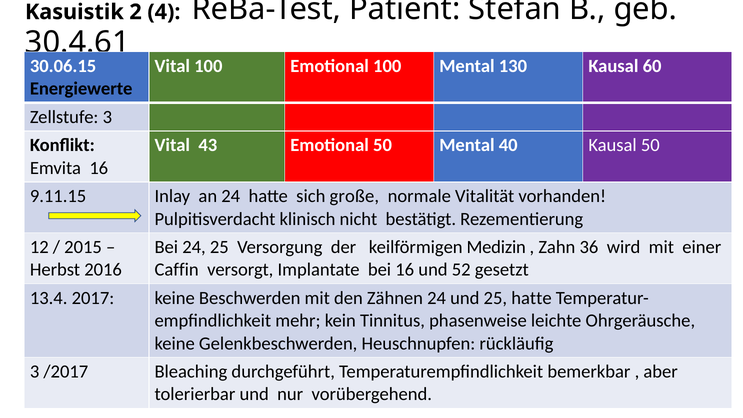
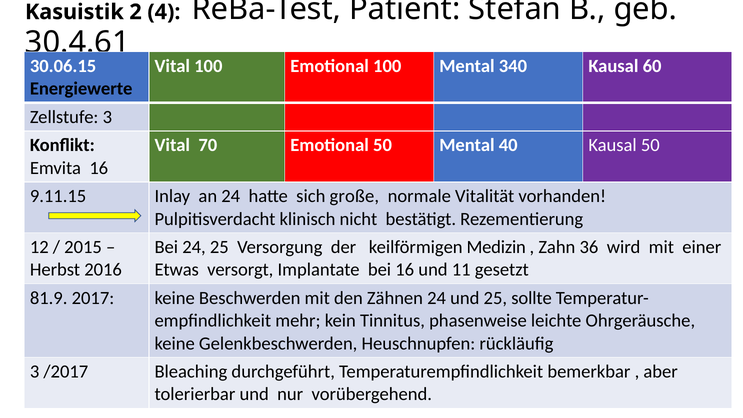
130: 130 -> 340 (513, 66)
43: 43 -> 70 (208, 145)
Caffin: Caffin -> Etwas (177, 270)
52: 52 -> 11 (461, 270)
13.4: 13.4 -> 81.9 (49, 298)
25 hatte: hatte -> sollte (532, 298)
